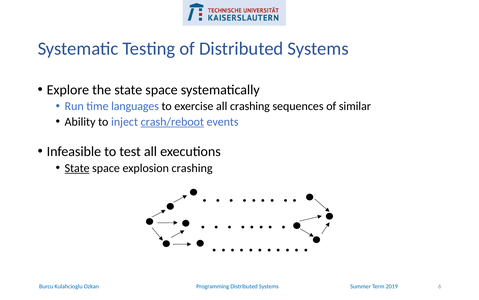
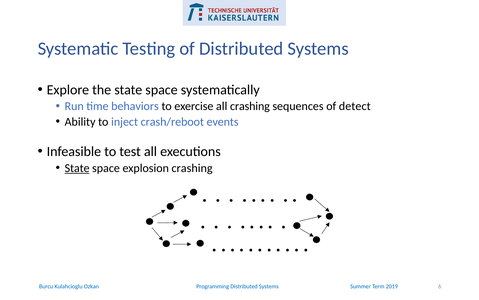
languages: languages -> behaviors (135, 106)
similar: similar -> detect (355, 106)
crash/reboot underline: present -> none (172, 121)
